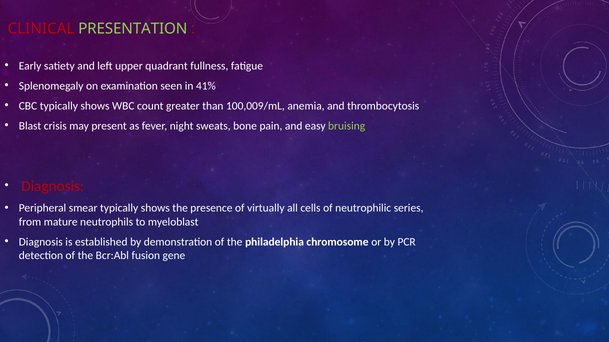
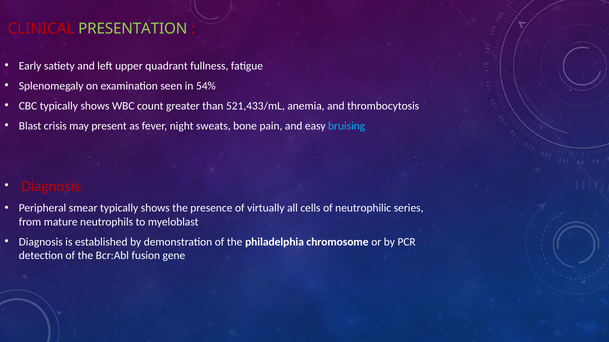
41%: 41% -> 54% (206, 86)
100,009/mL: 100,009/mL -> 521,433/mL (255, 106)
bruising colour: light green -> light blue (347, 126)
